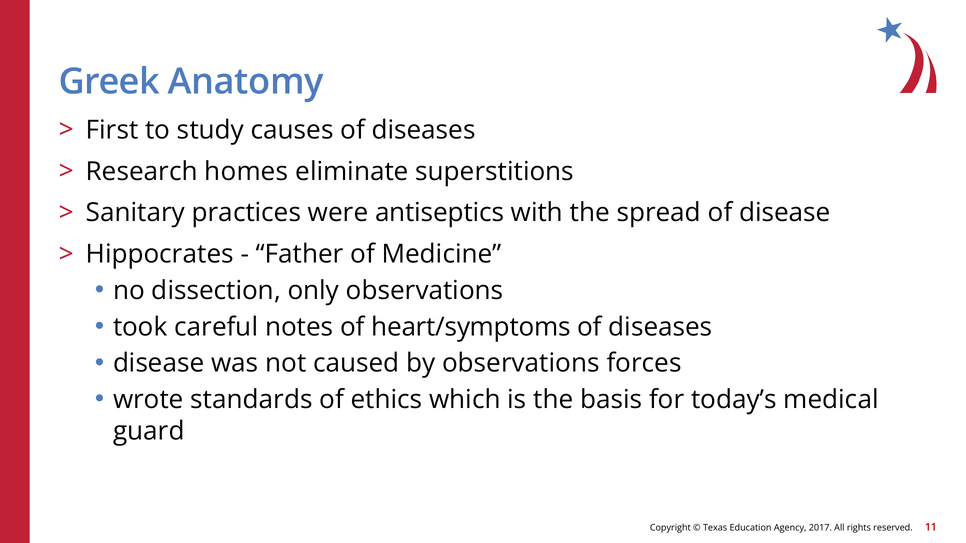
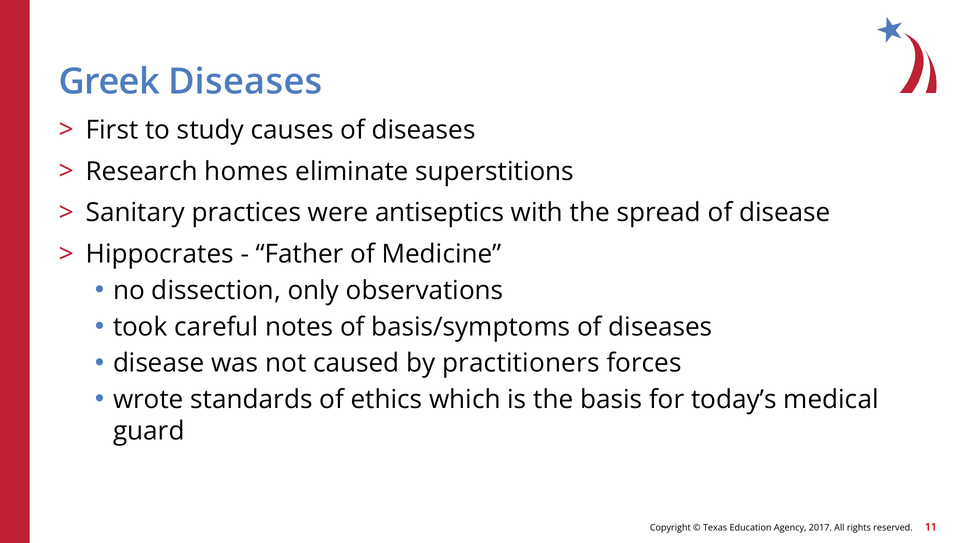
Greek Anatomy: Anatomy -> Diseases (245, 82)
heart/symptoms: heart/symptoms -> basis/symptoms (471, 327)
by observations: observations -> practitioners (521, 364)
